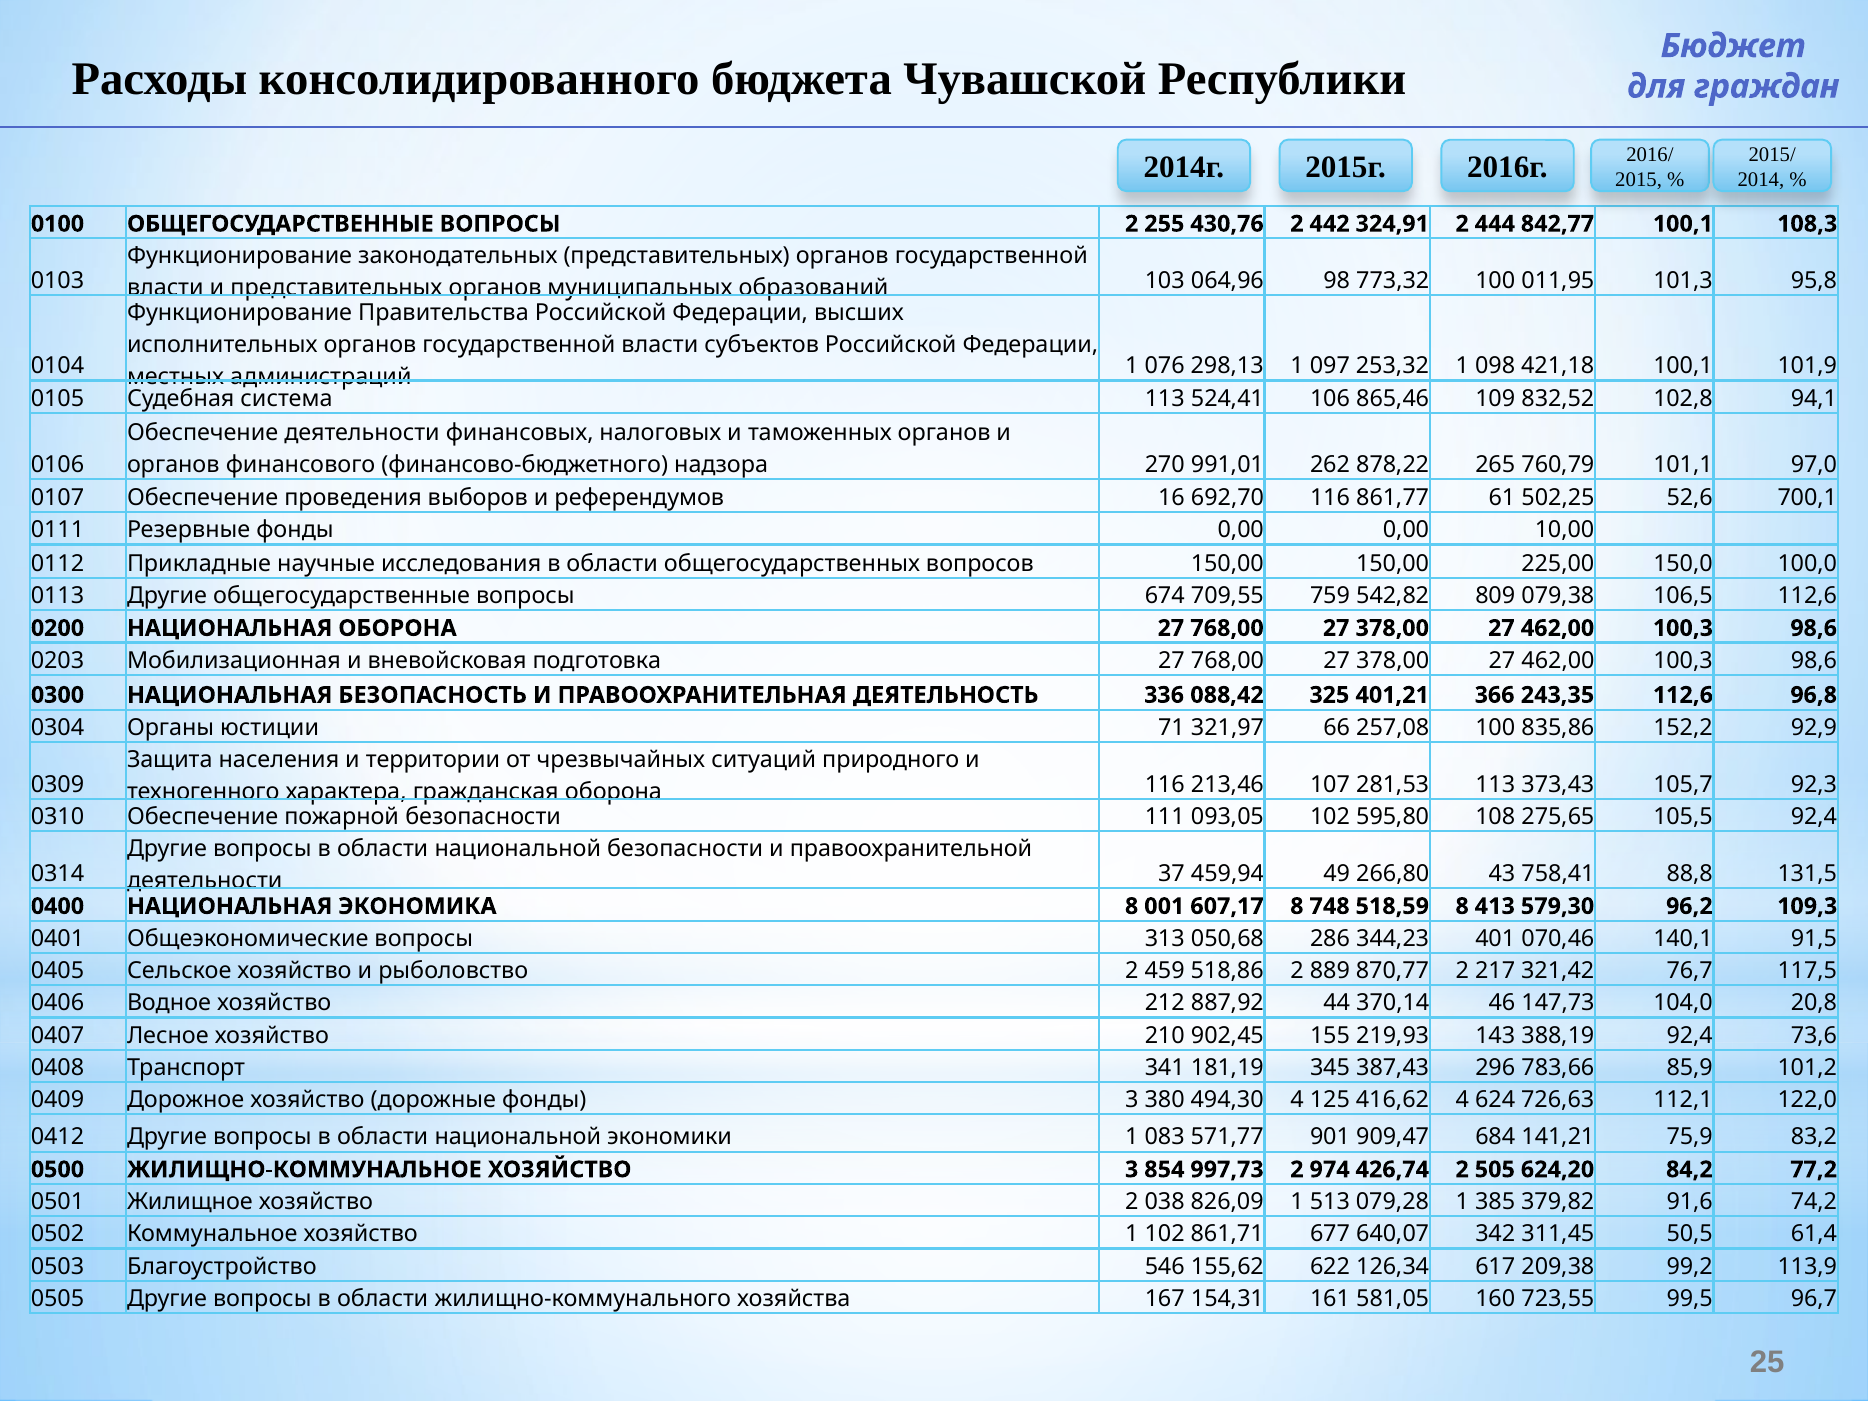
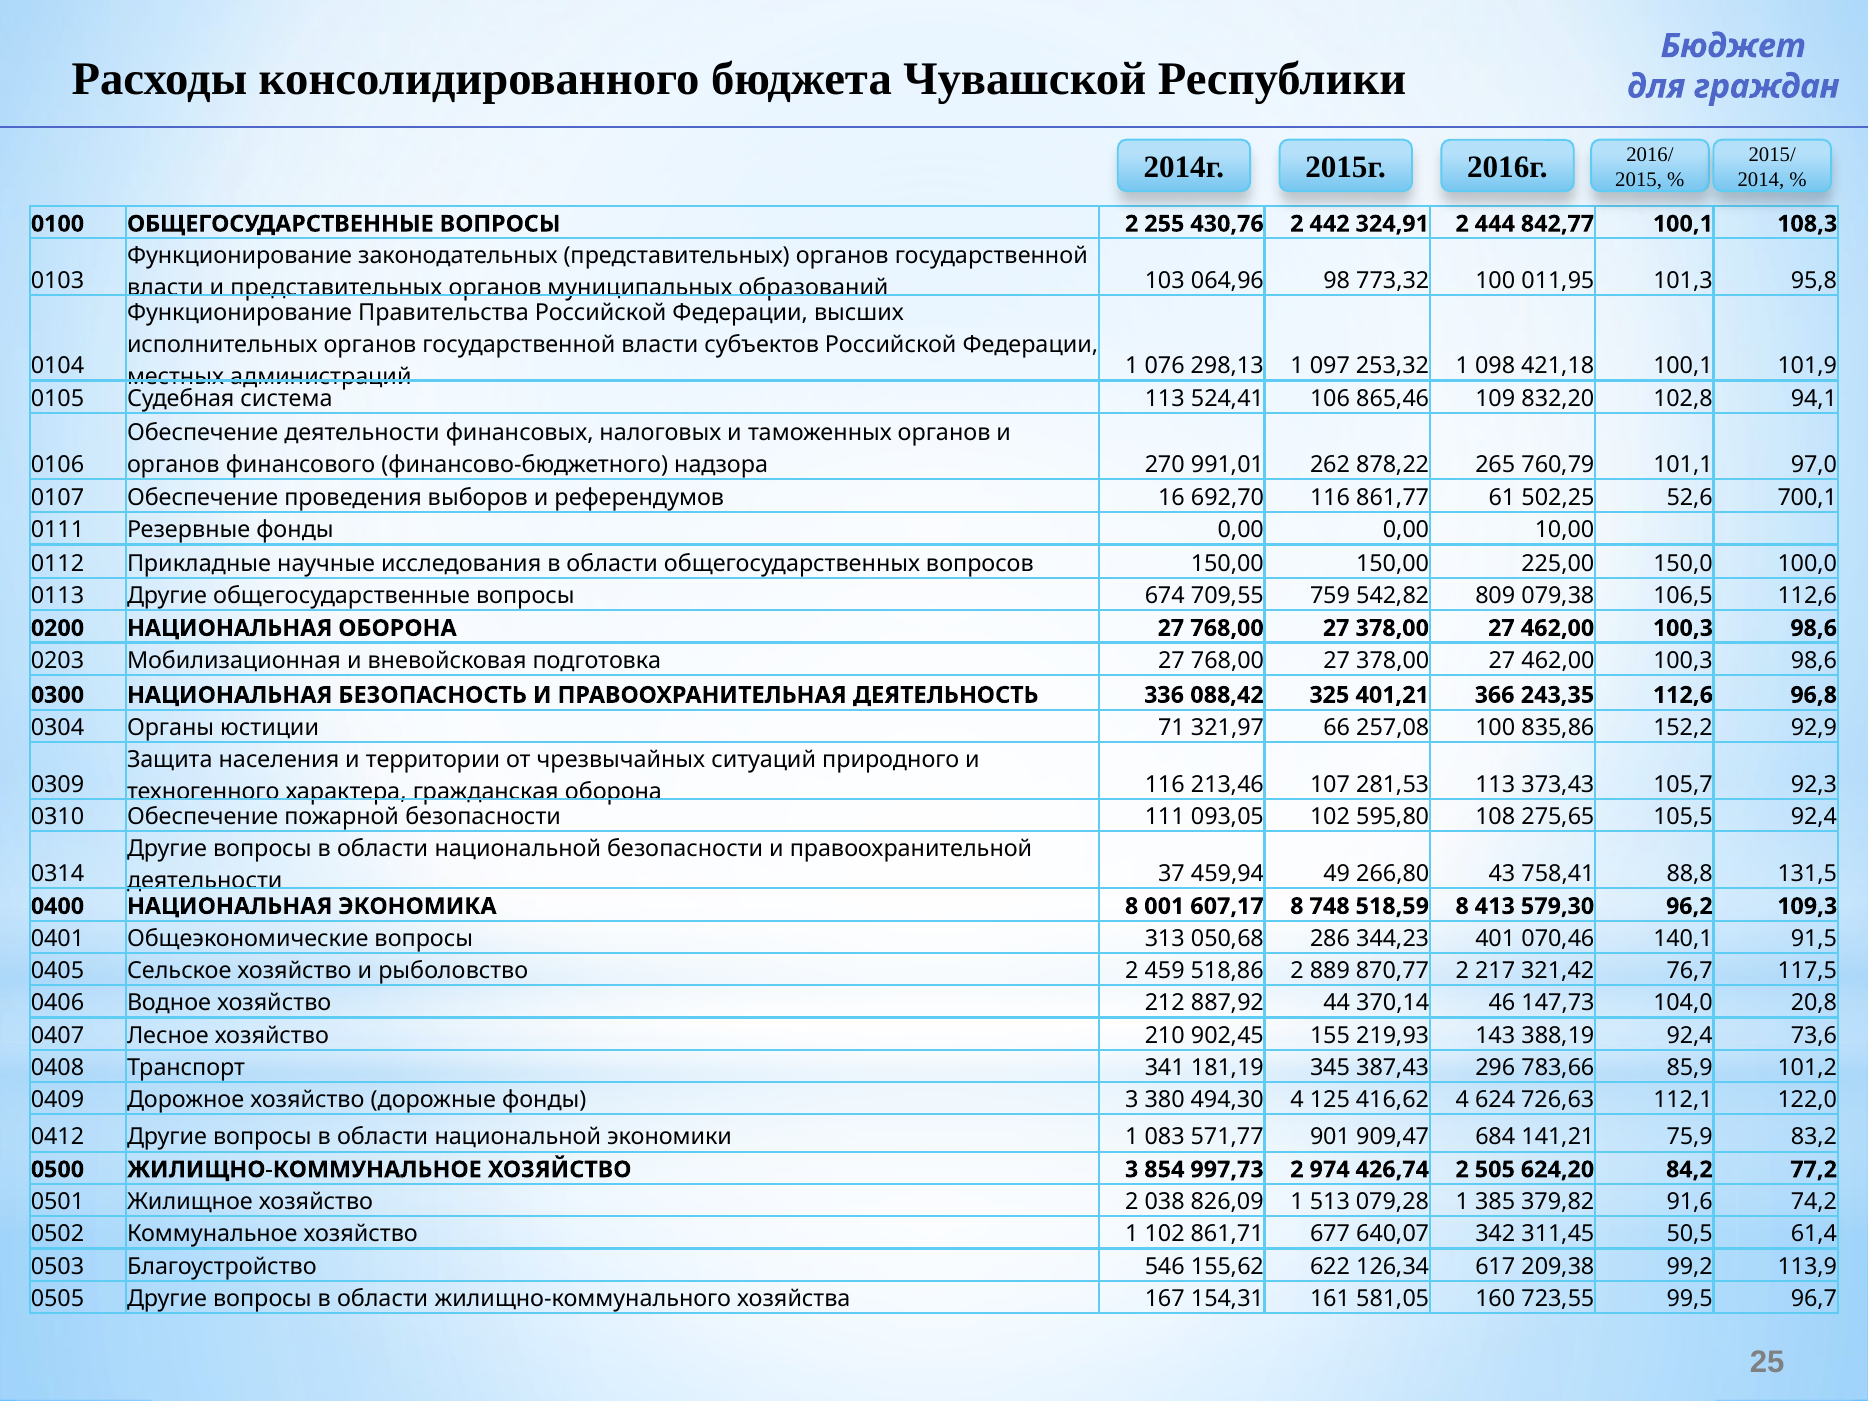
832,52: 832,52 -> 832,20 (1558, 398)
